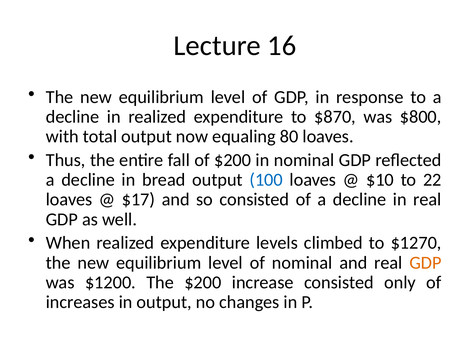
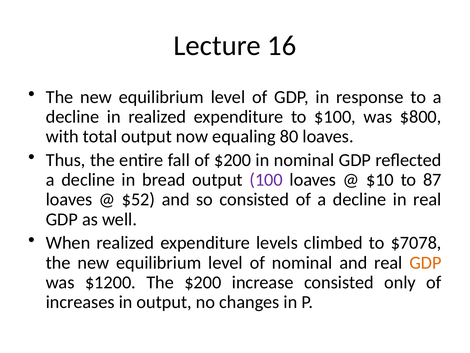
$870: $870 -> $100 (335, 117)
100 colour: blue -> purple (266, 180)
22: 22 -> 87 (432, 180)
$17: $17 -> $52 (138, 199)
$1270: $1270 -> $7078 (416, 243)
